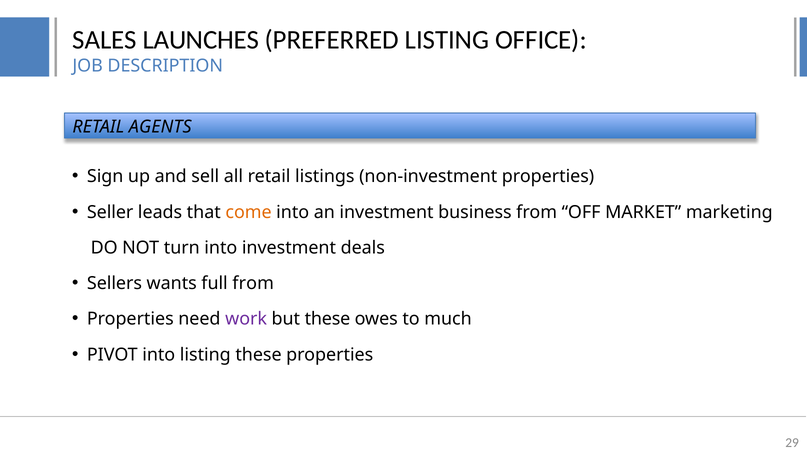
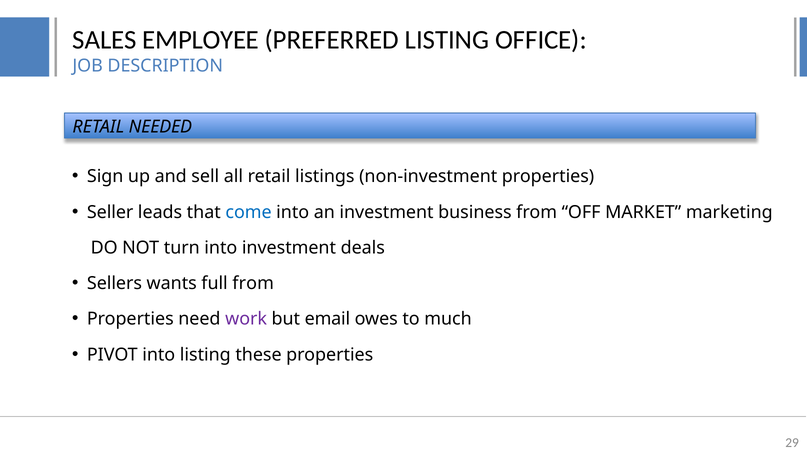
LAUNCHES: LAUNCHES -> EMPLOYEE (201, 40)
AGENTS: AGENTS -> NEEDED (160, 127)
come colour: orange -> blue (249, 212)
but these: these -> email (327, 319)
